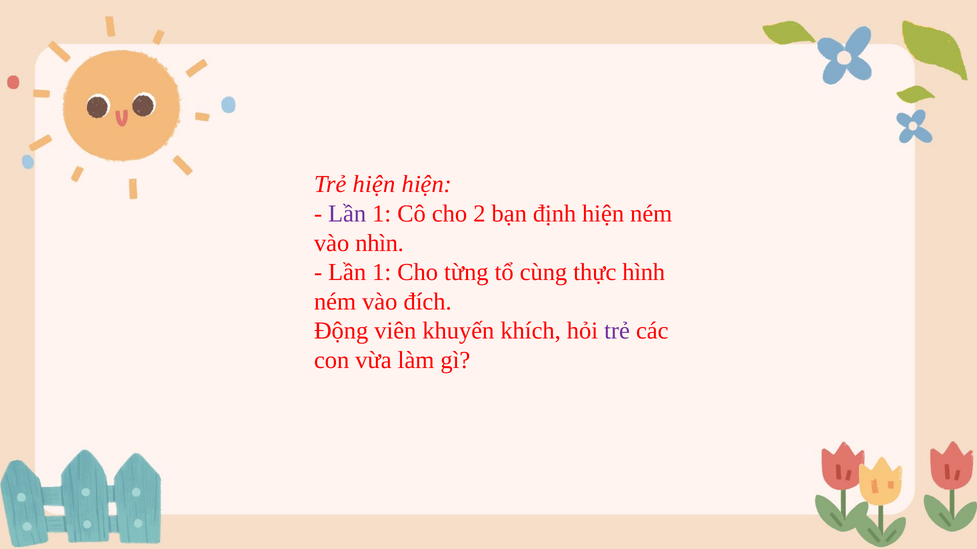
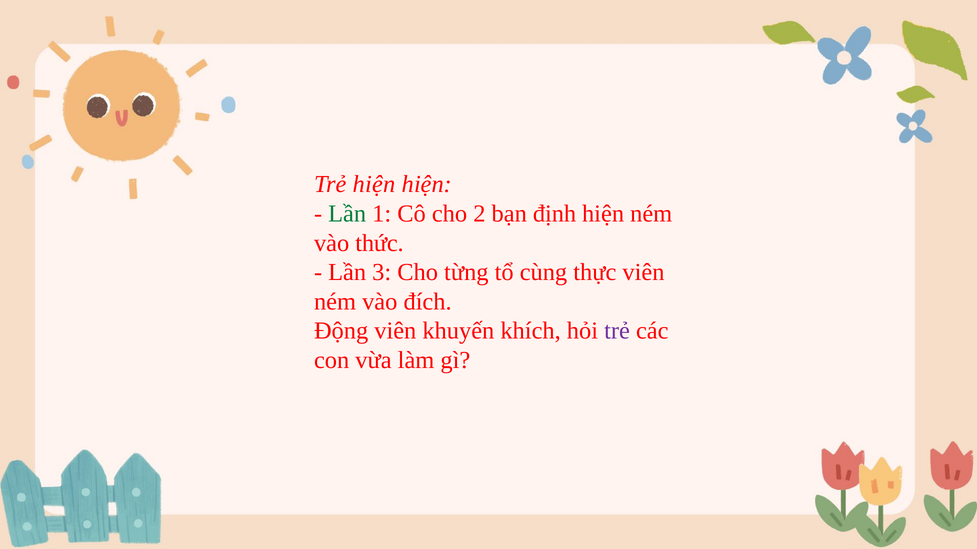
Lần colour: purple -> green (347, 214)
nhìn: nhìn -> thức (380, 243)
1: 1 -> 3 (382, 273)
thực hình: hình -> viên (644, 273)
